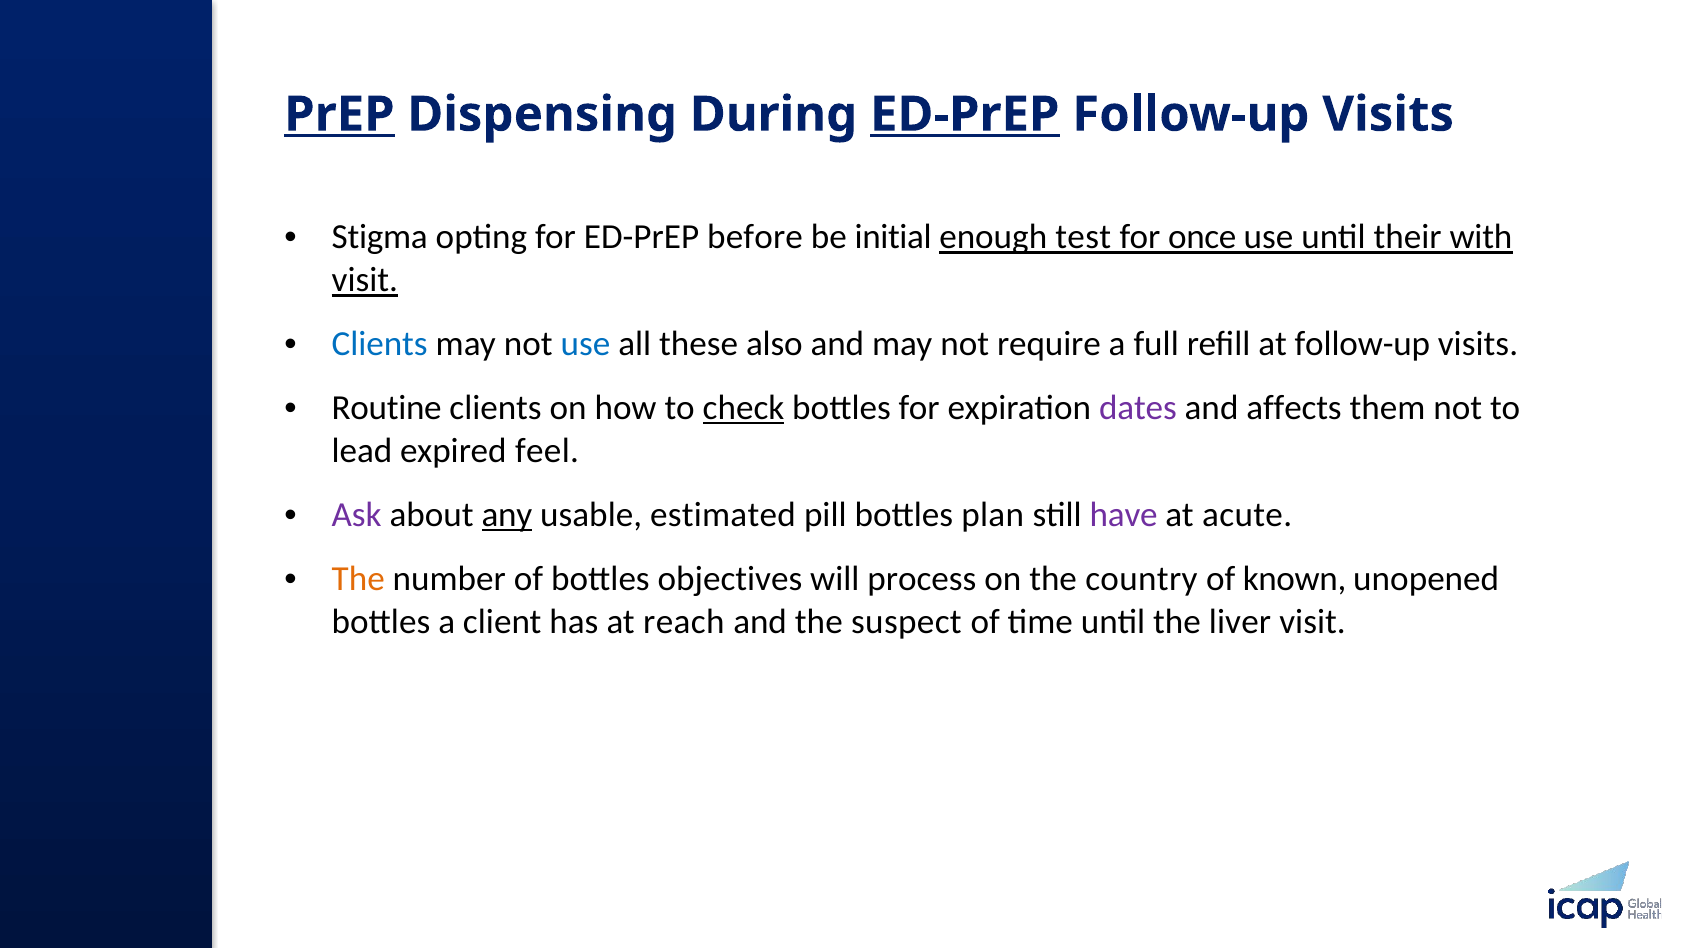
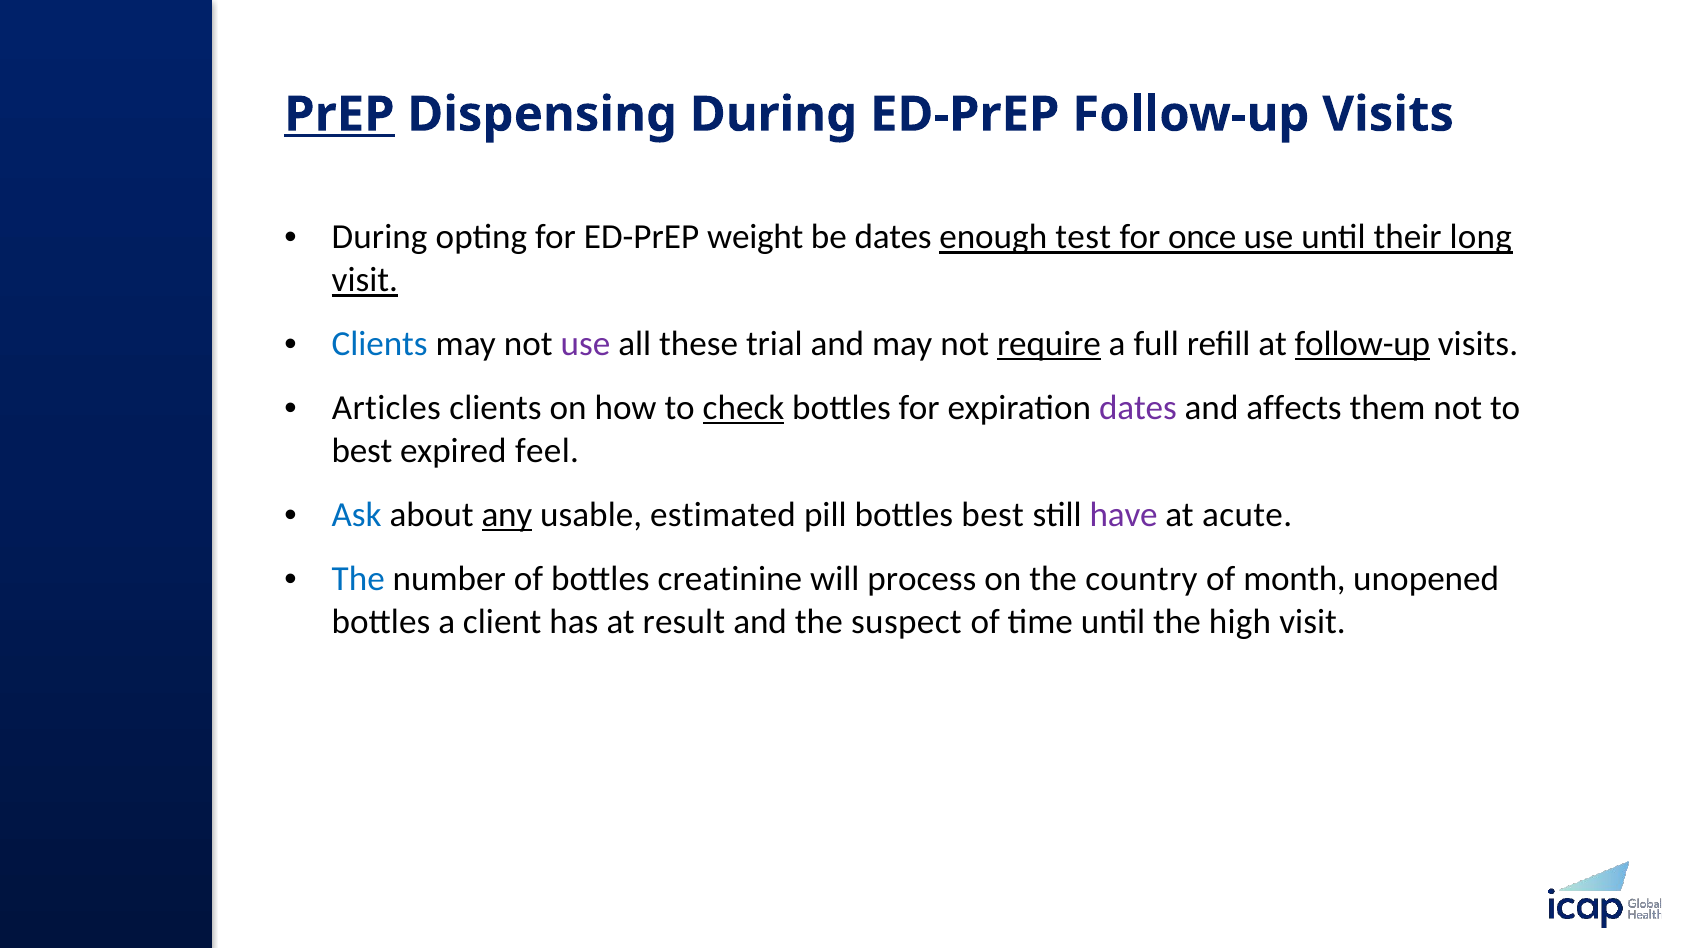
ED-PrEP underline: present -> none (965, 115)
Stigma: Stigma -> During (380, 237)
before: before -> weight (755, 237)
be initial: initial -> dates (893, 237)
with: with -> long (1481, 237)
use colour: blue -> purple (585, 344)
also: also -> trial (774, 344)
require underline: none -> present (1049, 344)
follow-up underline: none -> present (1362, 344)
Routine: Routine -> Articles (386, 408)
lead: lead -> best (362, 451)
Ask colour: purple -> blue (357, 515)
bottles plan: plan -> best (993, 515)
The colour: orange -> blue (358, 580)
objectives: objectives -> creatinine (730, 580)
known: known -> month (1295, 580)
reach: reach -> result (684, 623)
liver: liver -> high (1240, 623)
